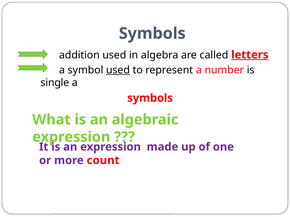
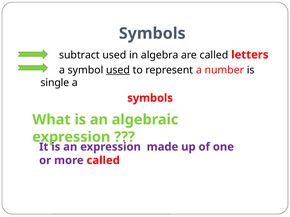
addition: addition -> subtract (79, 55)
letters underline: present -> none (250, 55)
more count: count -> called (103, 161)
